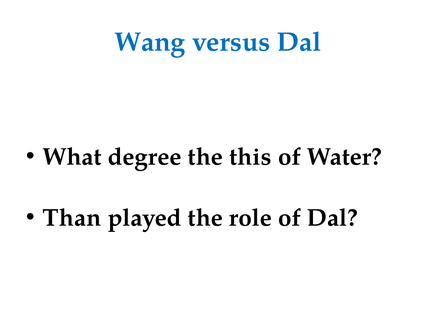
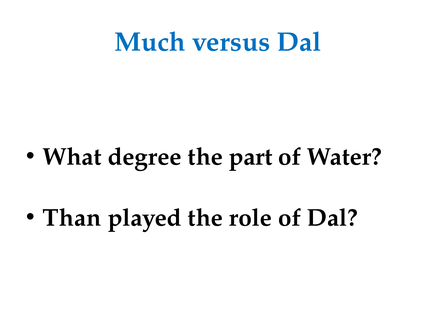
Wang: Wang -> Much (150, 42)
this: this -> part (251, 157)
